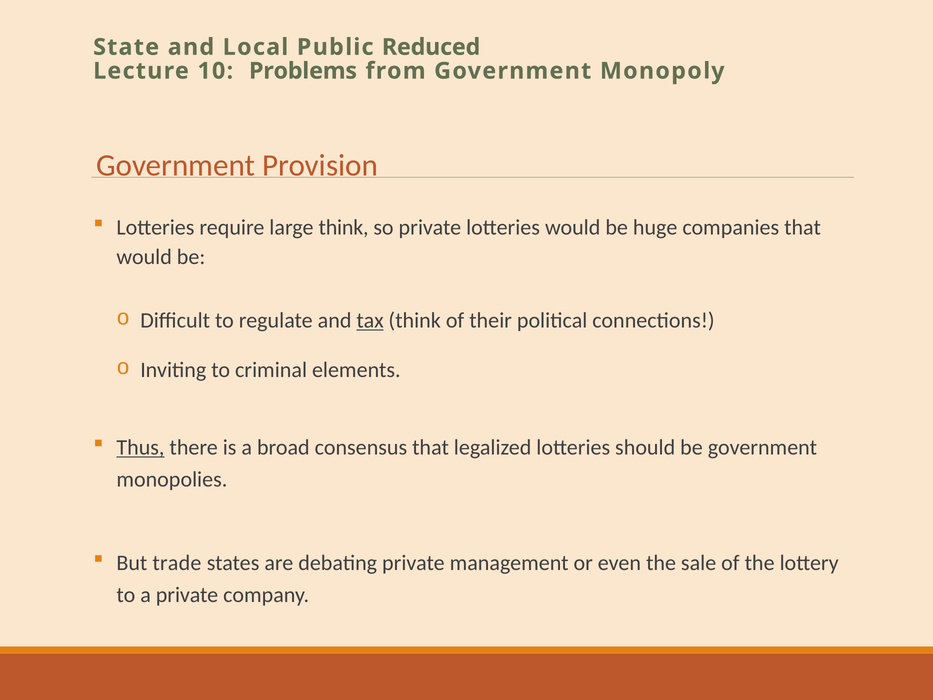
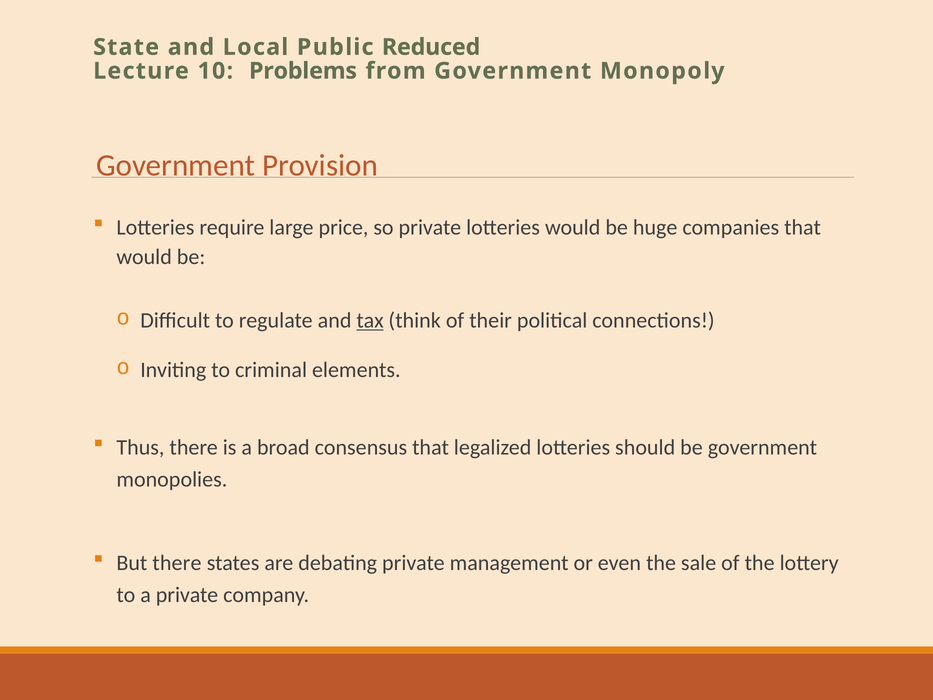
large think: think -> price (344, 228)
Thus underline: present -> none (140, 447)
But trade: trade -> there (177, 563)
